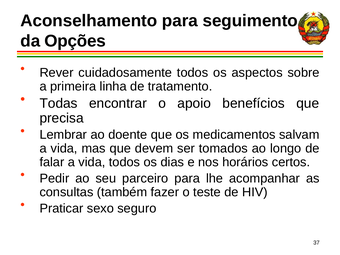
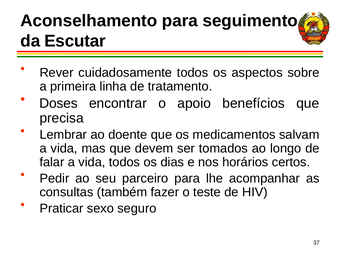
Opções: Opções -> Escutar (75, 41)
Todas: Todas -> Doses (59, 103)
